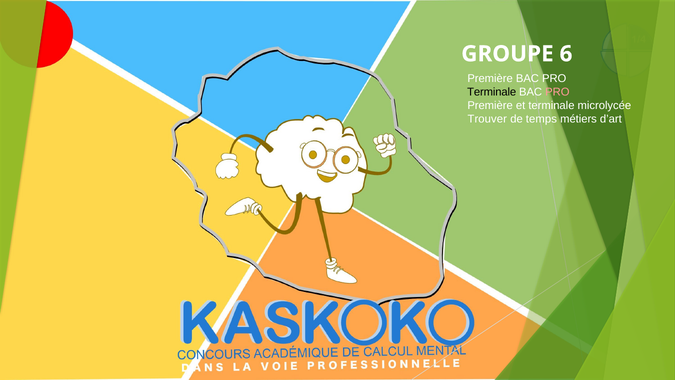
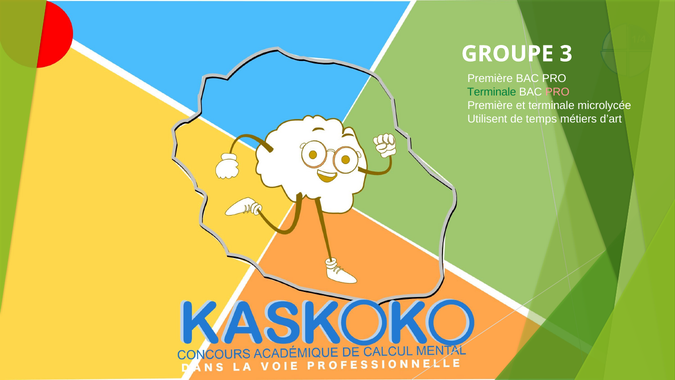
6: 6 -> 3 (566, 54)
Terminale colour: black -> green (492, 92)
Trouver: Trouver -> Utilisent (487, 119)
